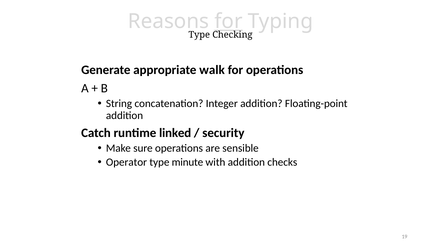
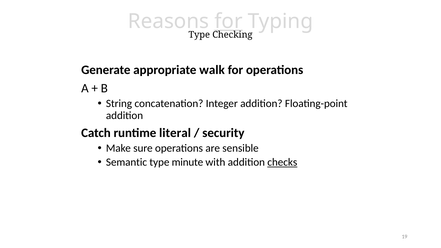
linked: linked -> literal (175, 133)
Operator: Operator -> Semantic (126, 162)
checks underline: none -> present (282, 162)
